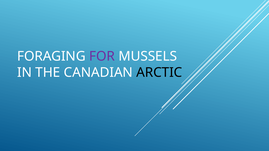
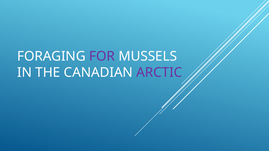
ARCTIC colour: black -> purple (159, 73)
